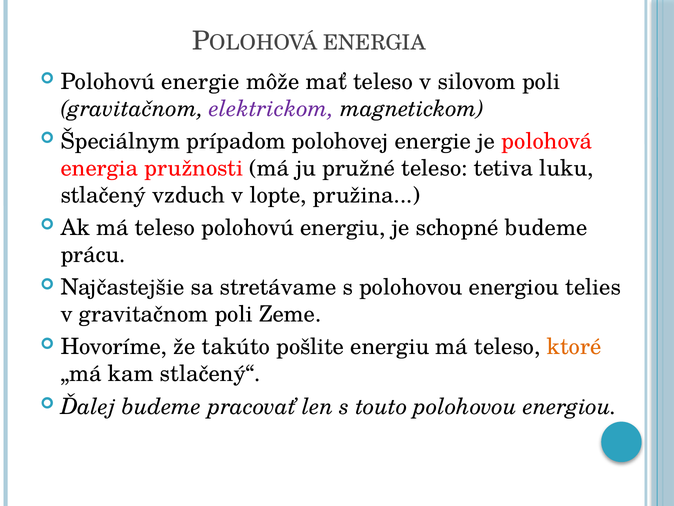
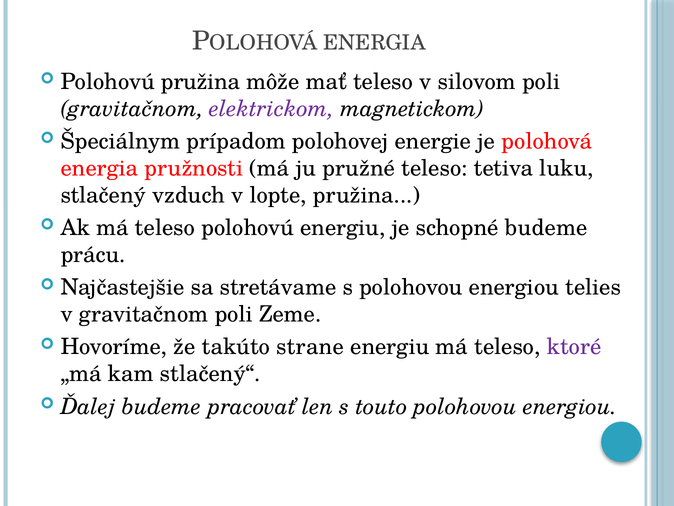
Polohovú energie: energie -> pružina (201, 82)
pošlite: pošlite -> strane (310, 347)
ktoré colour: orange -> purple (574, 347)
